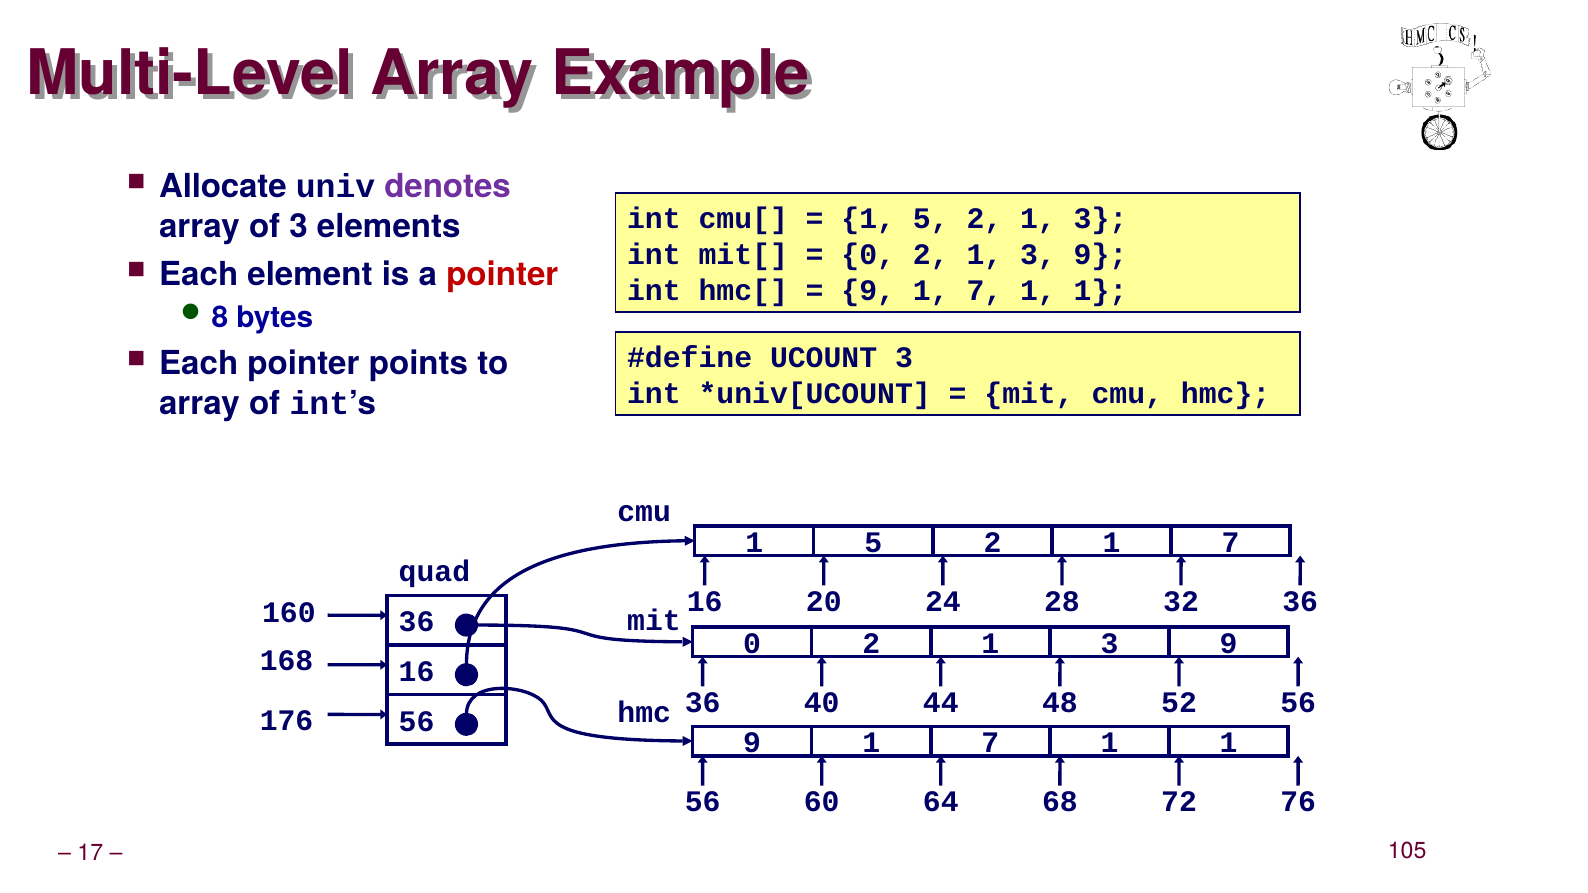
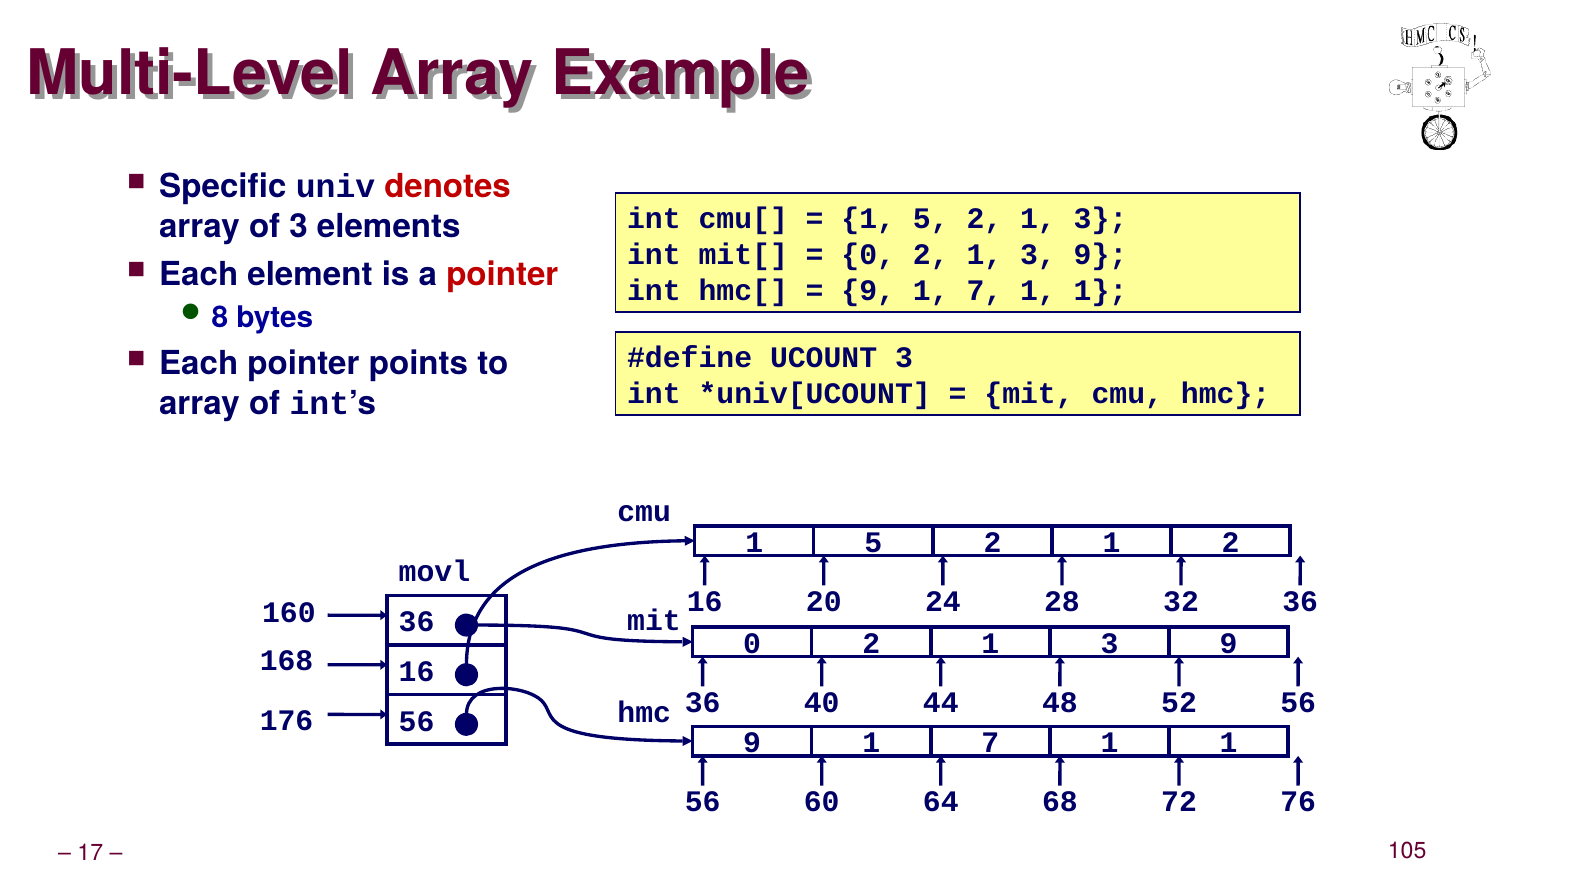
Allocate: Allocate -> Specific (223, 187)
denotes colour: purple -> red (448, 187)
2 1 7: 7 -> 2 (1231, 543)
quad: quad -> movl (434, 572)
